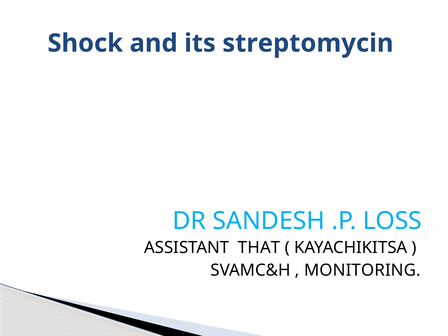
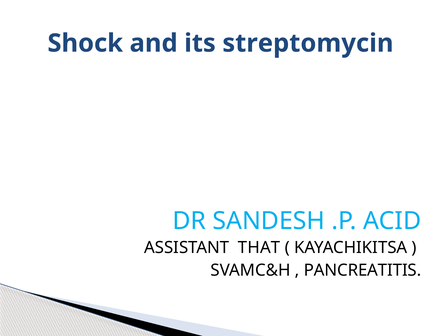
LOSS: LOSS -> ACID (392, 221)
MONITORING: MONITORING -> PANCREATITIS (363, 270)
